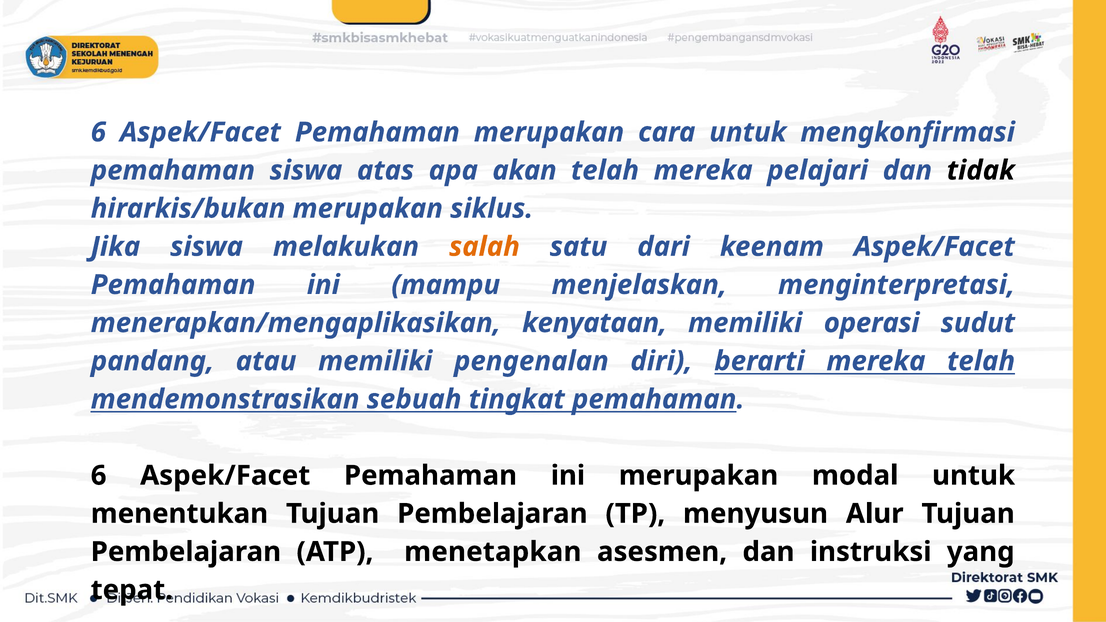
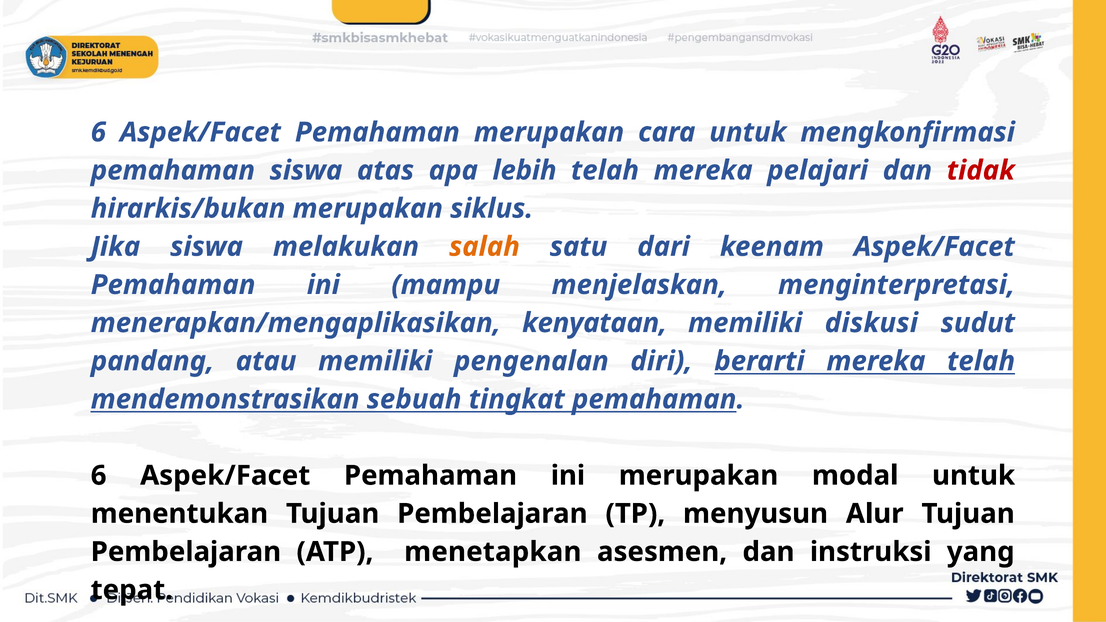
akan: akan -> lebih (525, 170)
tidak colour: black -> red (981, 170)
operasi: operasi -> diskusi (871, 323)
